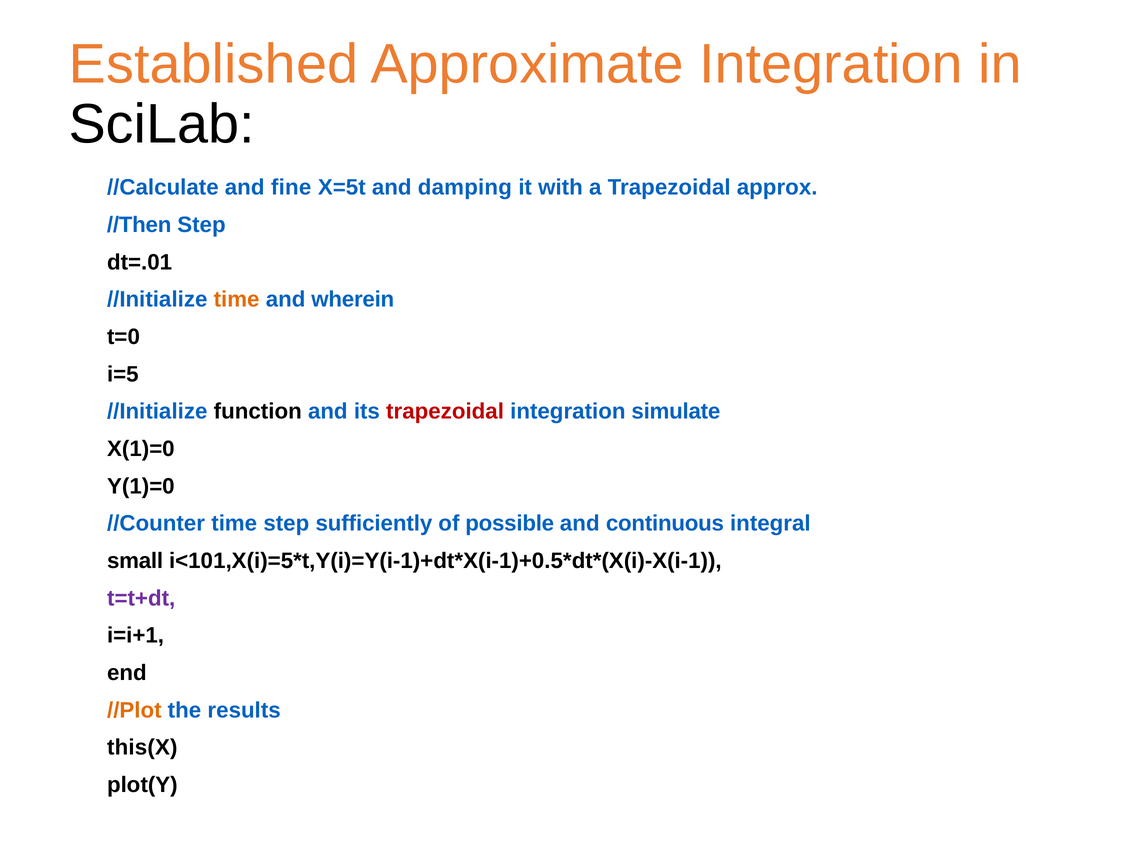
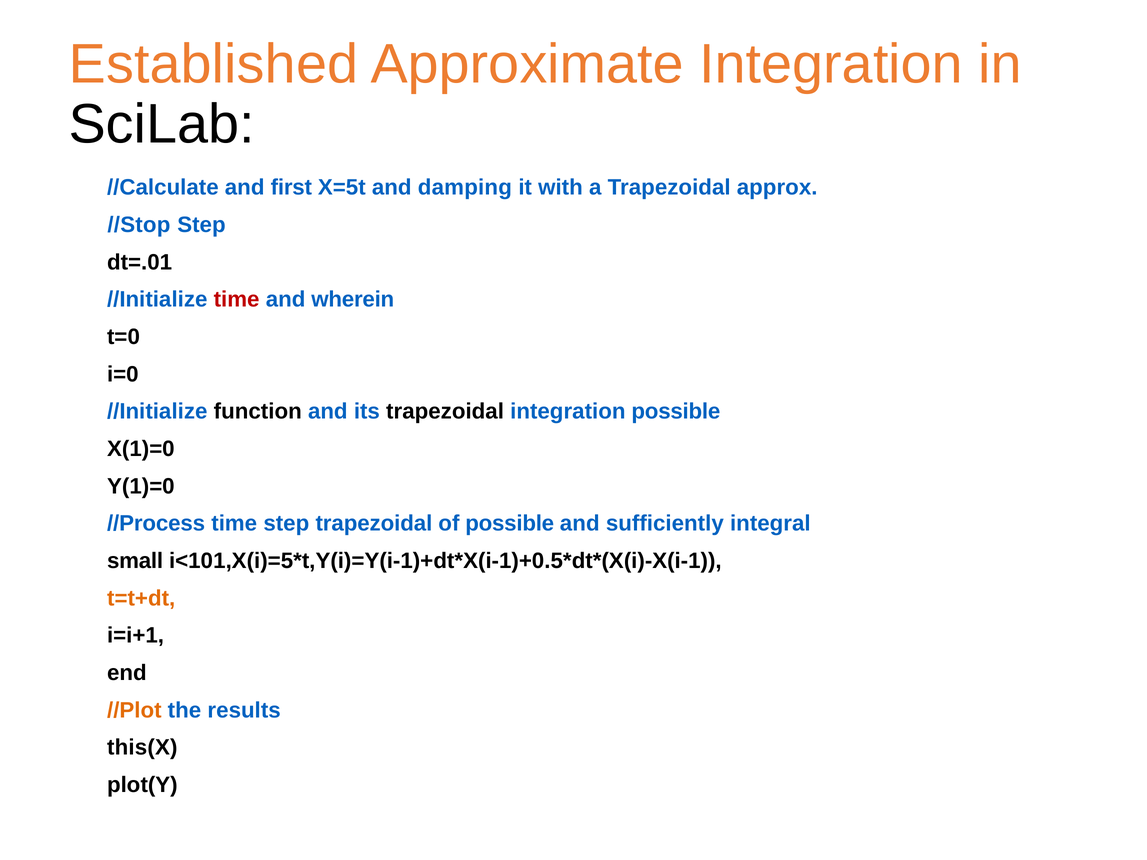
fine: fine -> first (291, 188)
//Then: //Then -> //Stop (139, 225)
time colour: orange -> red (237, 300)
i=5: i=5 -> i=0 (123, 374)
trapezoidal colour: red -> black (445, 412)
integration simulate: simulate -> possible (676, 412)
//Counter: //Counter -> //Process (156, 524)
step sufficiently: sufficiently -> trapezoidal (374, 524)
continuous: continuous -> sufficiently (665, 524)
t=t+dt colour: purple -> orange (141, 598)
